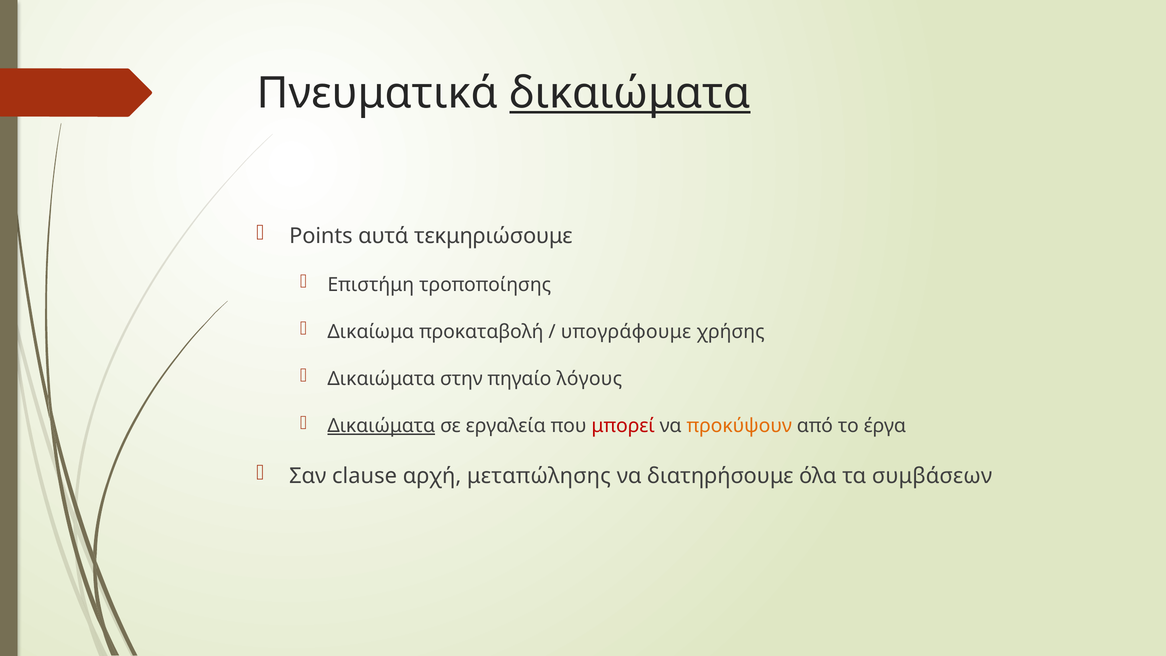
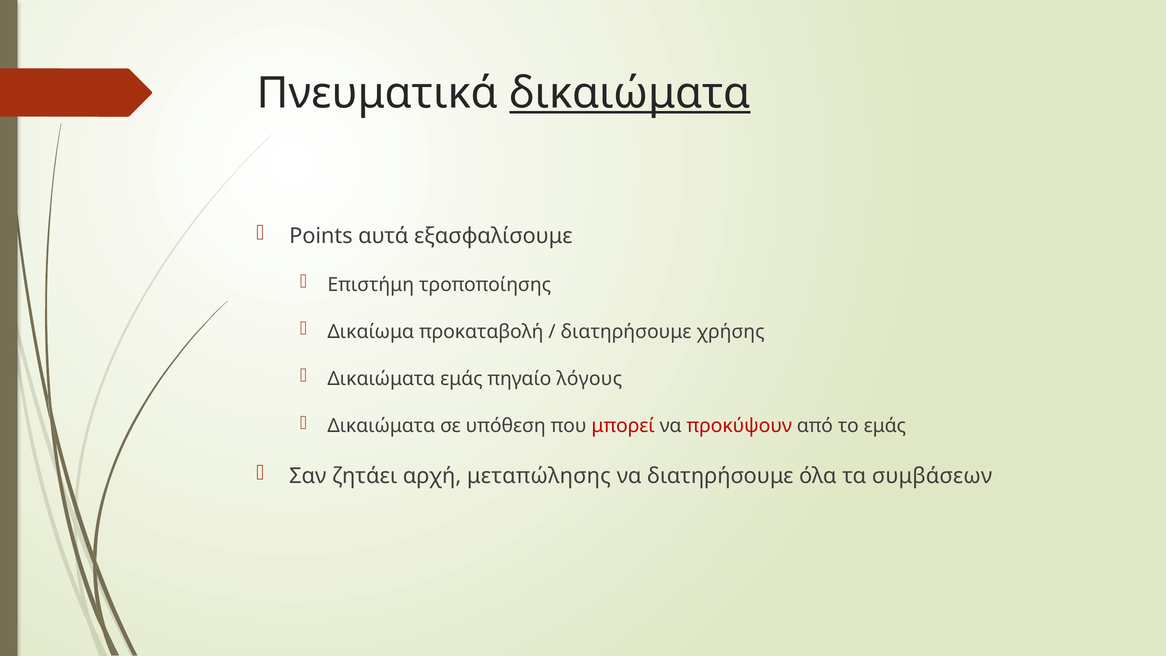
τεκμηριώσουμε: τεκμηριώσουμε -> εξασφαλίσουμε (493, 236)
υπογράφουμε: υπογράφουμε -> διατηρήσουμε (626, 332)
Δικαιώματα στην: στην -> εμάς (461, 379)
Δικαιώματα underline: present -> none (381, 426)
εργαλεία: εργαλεία -> υπόθεση (506, 426)
προκύψουν colour: orange -> red (739, 426)
το έργα: έργα -> εμάς (885, 426)
clause: clause -> ζητάει (365, 476)
